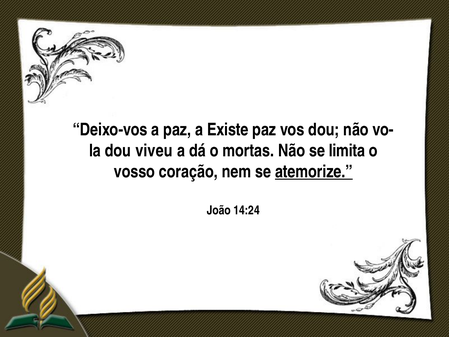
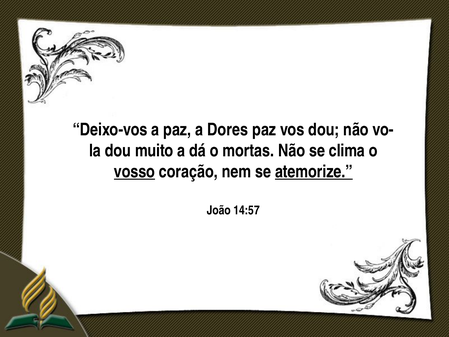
Existe: Existe -> Dores (228, 130)
viveu: viveu -> muito (154, 151)
limita: limita -> clima (347, 151)
vosso underline: none -> present (135, 172)
14:24: 14:24 -> 14:57 (247, 210)
